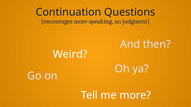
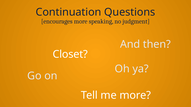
Weird: Weird -> Closet (70, 54)
